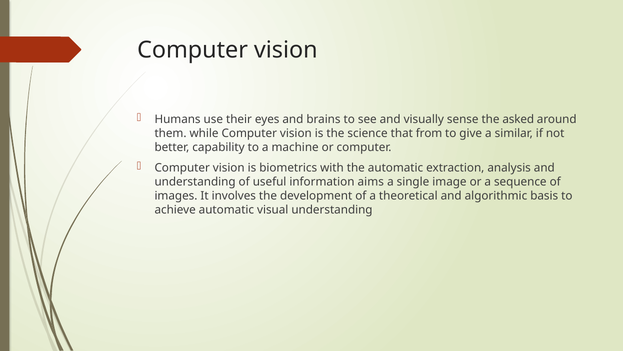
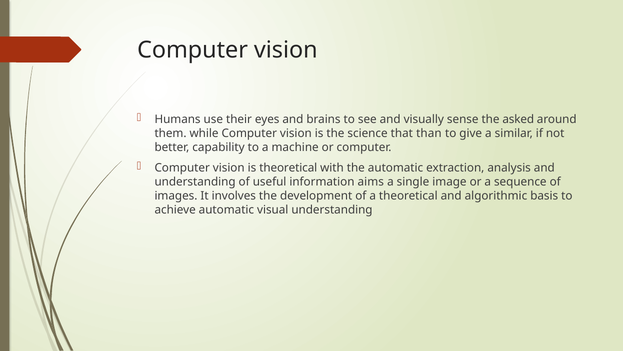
from: from -> than (429, 133)
is biometrics: biometrics -> theoretical (288, 168)
